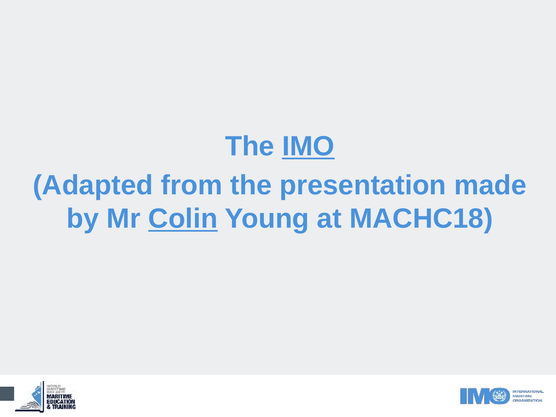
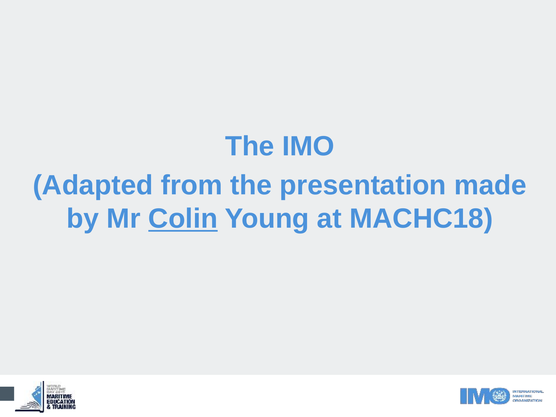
IMO underline: present -> none (308, 146)
